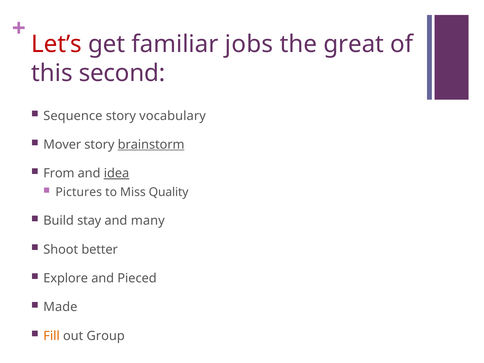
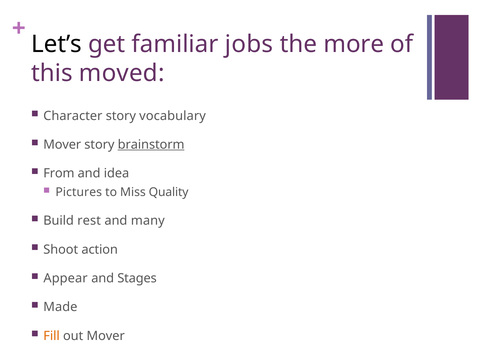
Let’s colour: red -> black (57, 44)
great: great -> more (354, 44)
second: second -> moved (122, 73)
Sequence: Sequence -> Character (73, 116)
idea underline: present -> none (117, 173)
stay: stay -> rest (89, 221)
better: better -> action (100, 249)
Explore: Explore -> Appear (66, 278)
Pieced: Pieced -> Stages (137, 278)
out Group: Group -> Mover (106, 336)
